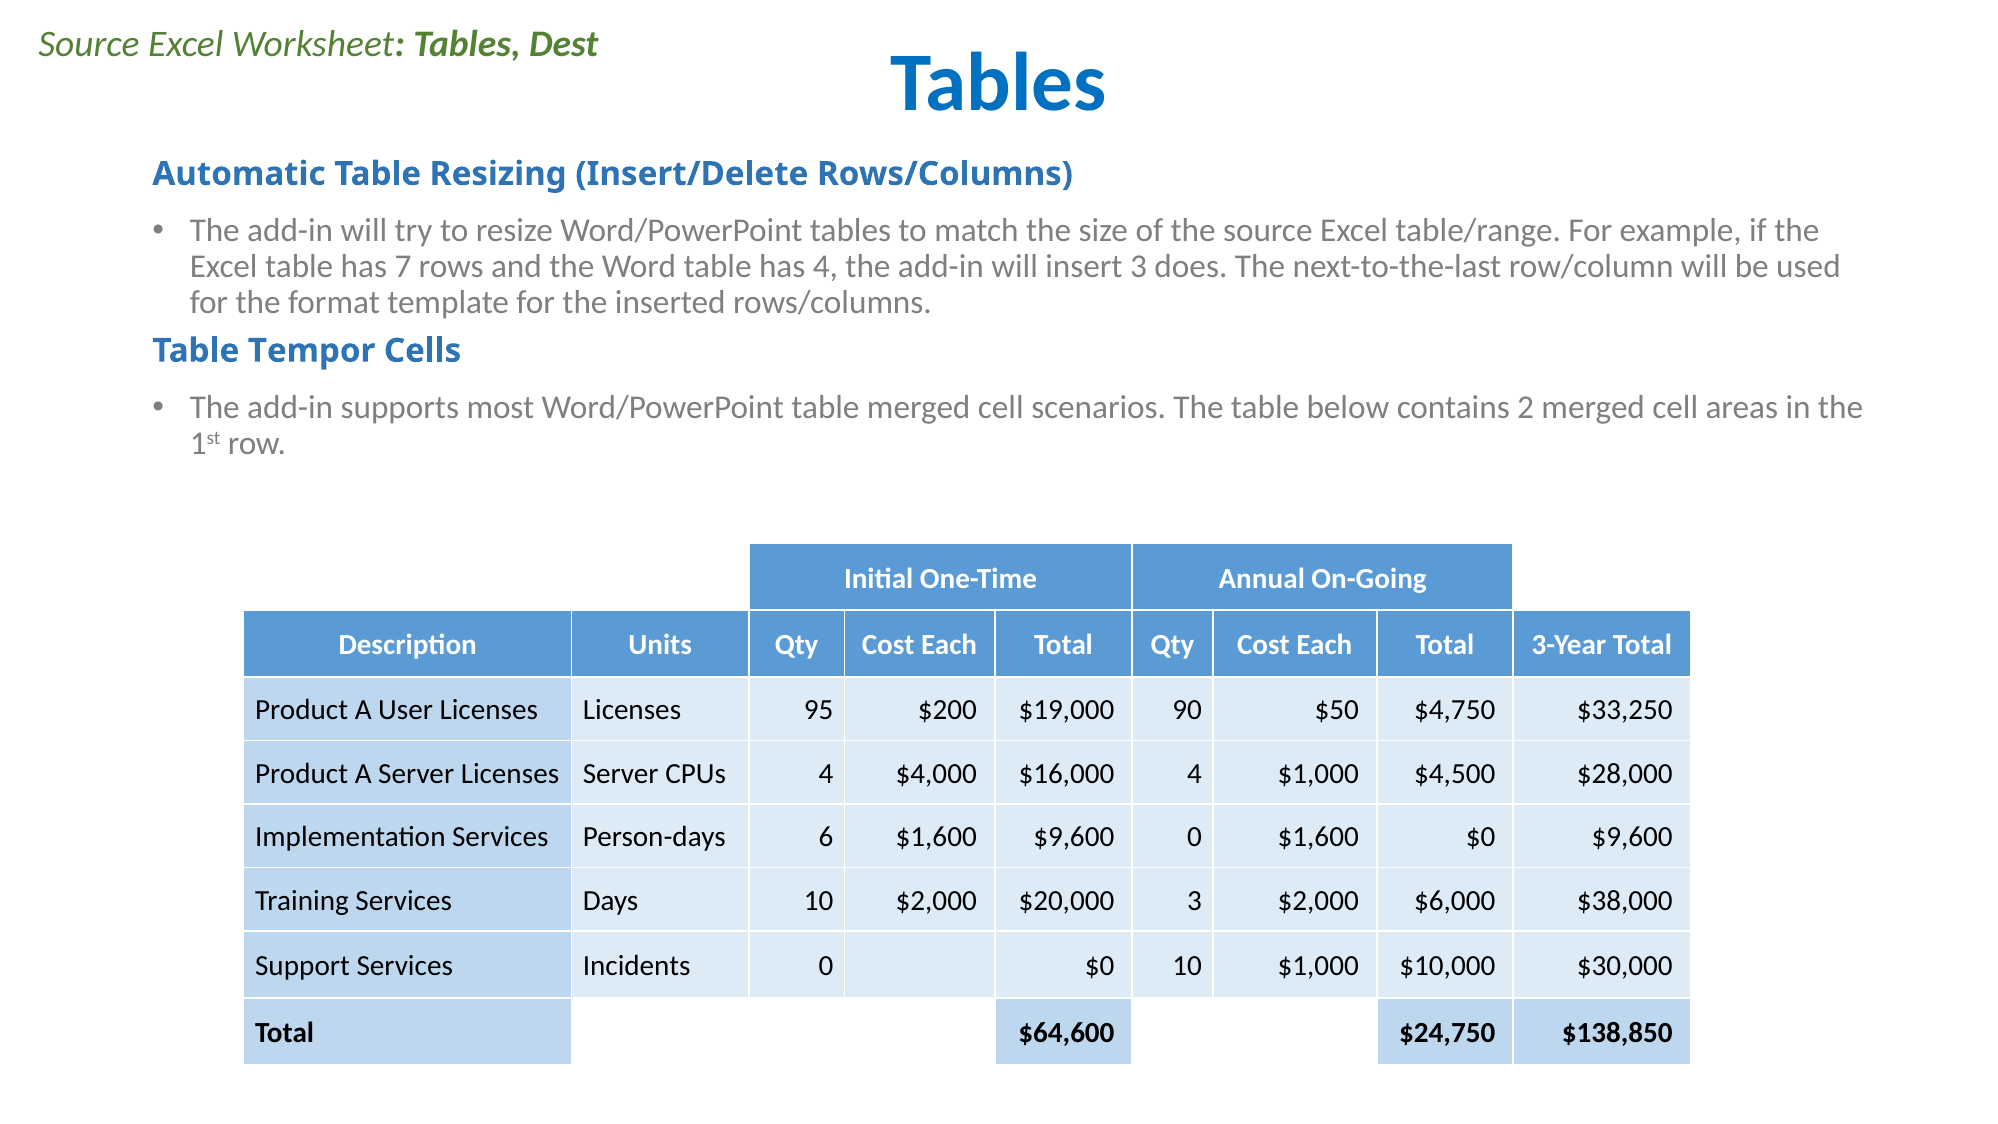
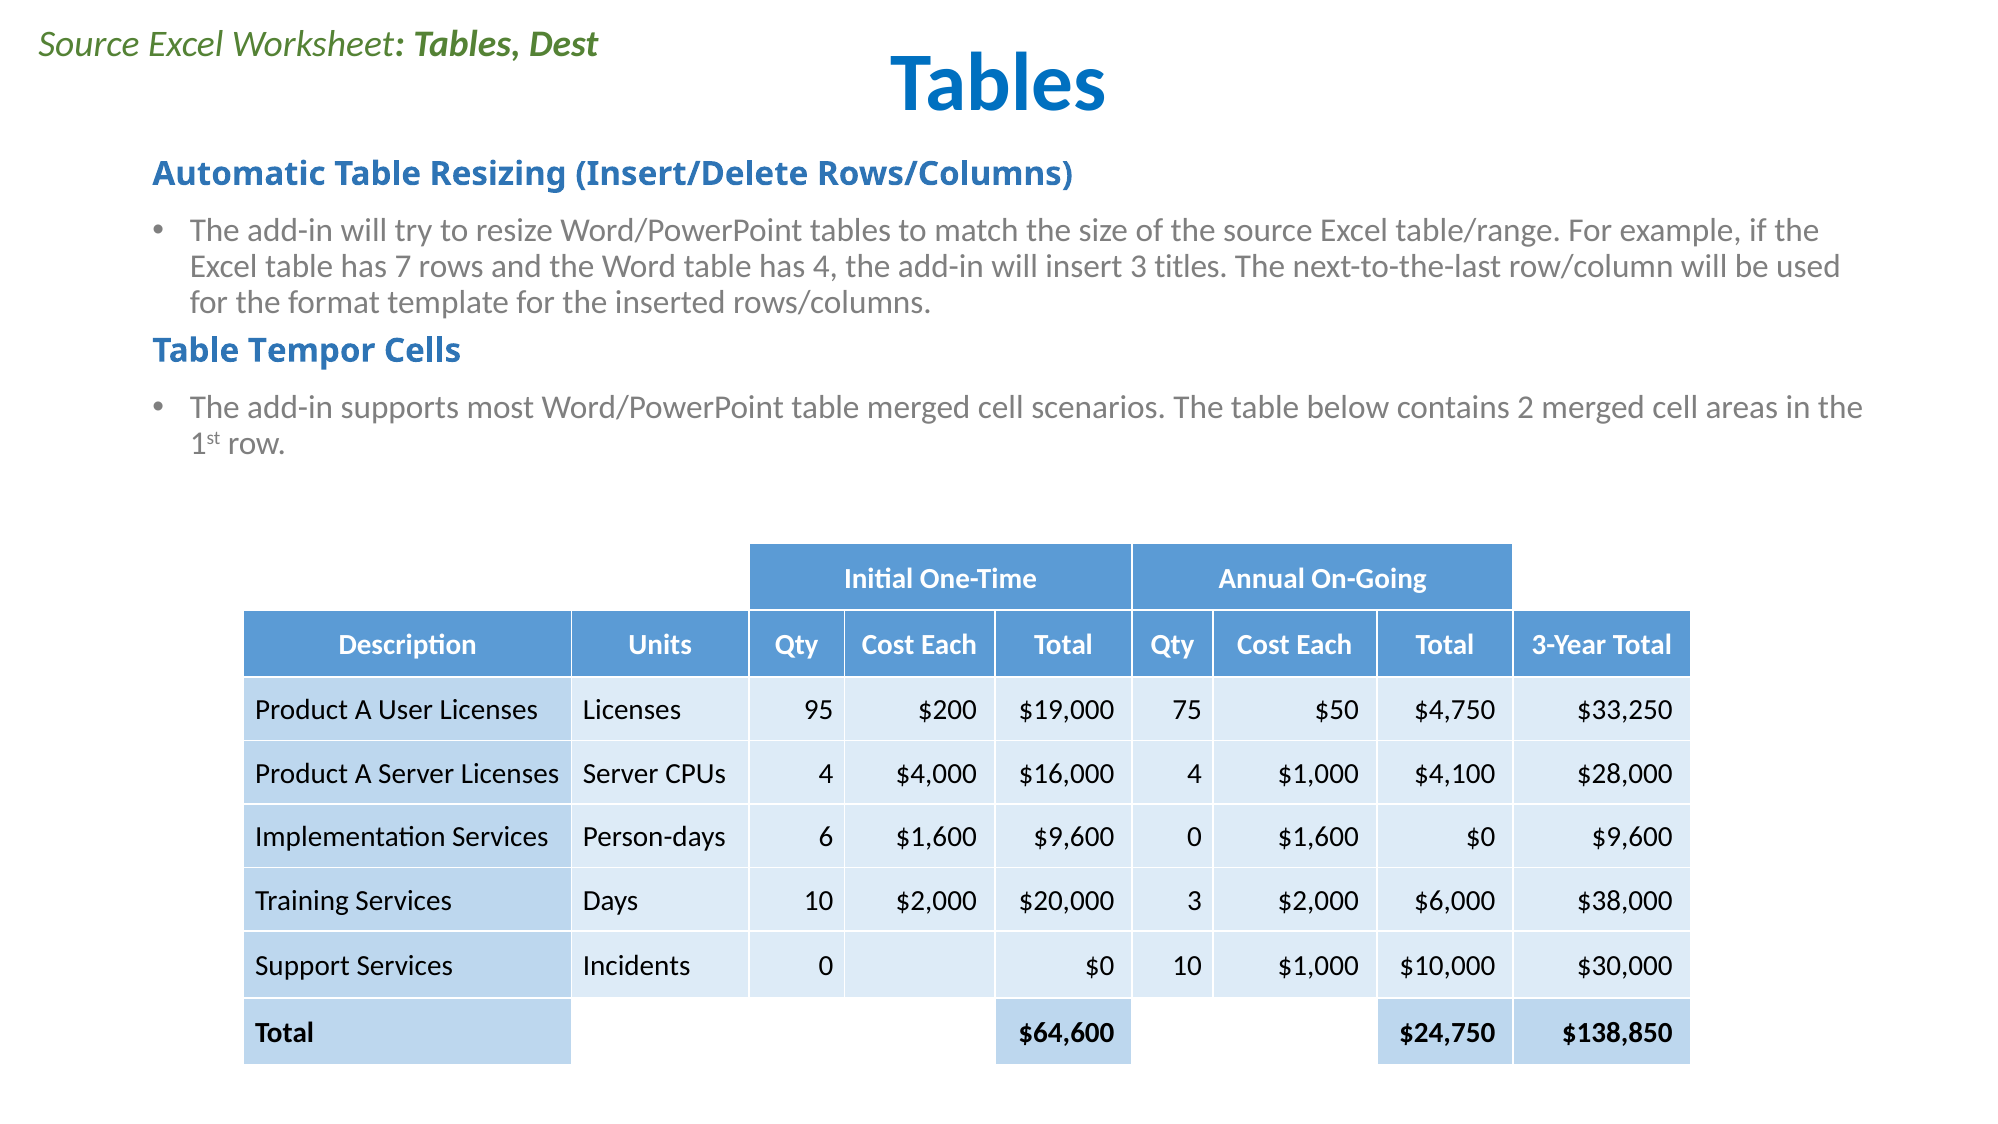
does: does -> titles (1191, 266)
90: 90 -> 75 (1187, 710)
$4,500: $4,500 -> $4,100 (1455, 774)
